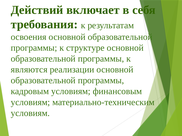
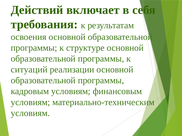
являются: являются -> ситуаций (29, 70)
